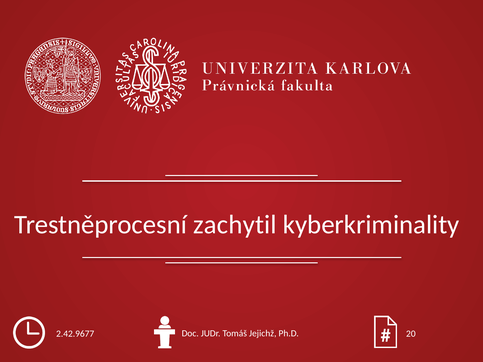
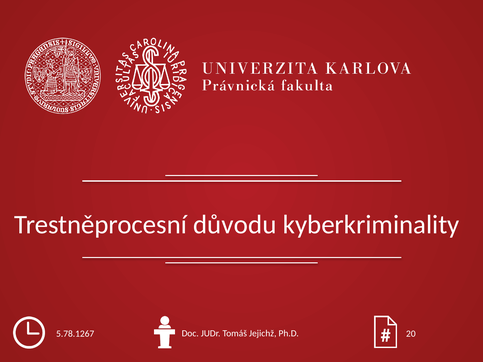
zachytil: zachytil -> důvodu (235, 225)
2.42.9677: 2.42.9677 -> 5.78.1267 (75, 334)
